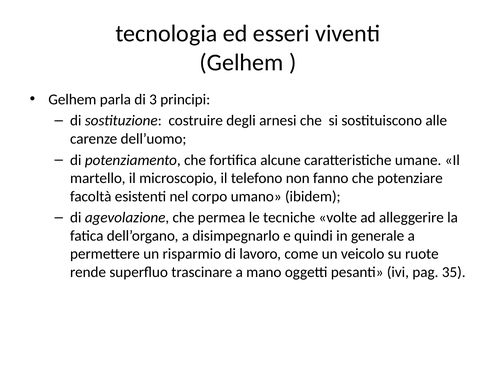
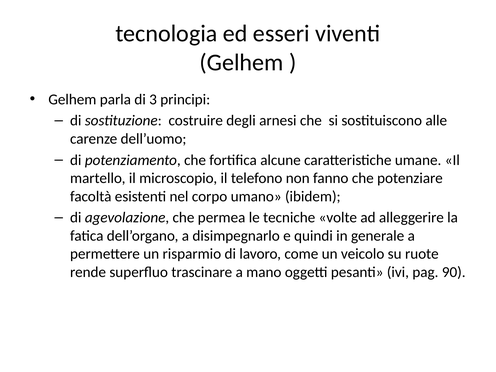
35: 35 -> 90 (454, 272)
